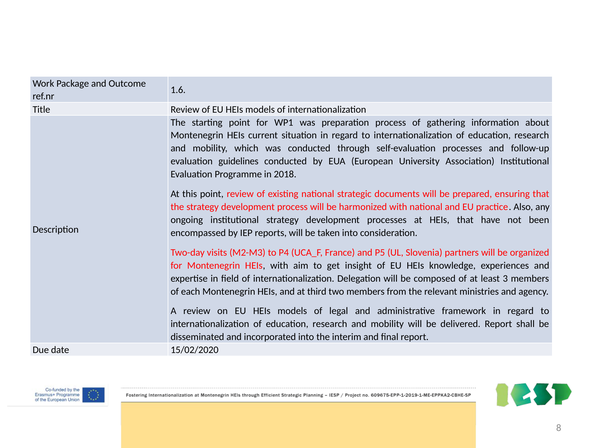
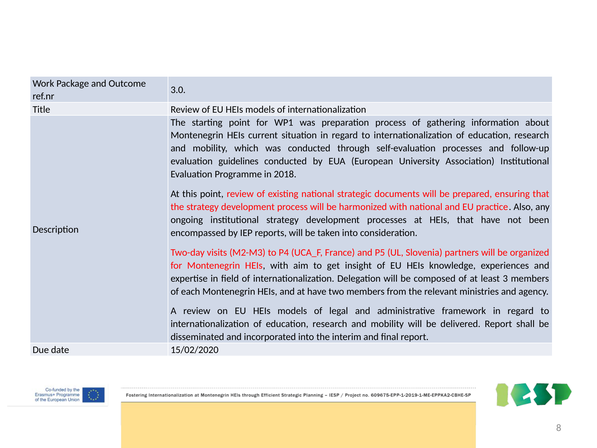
1.6: 1.6 -> 3.0 (178, 90)
at third: third -> have (317, 291)
